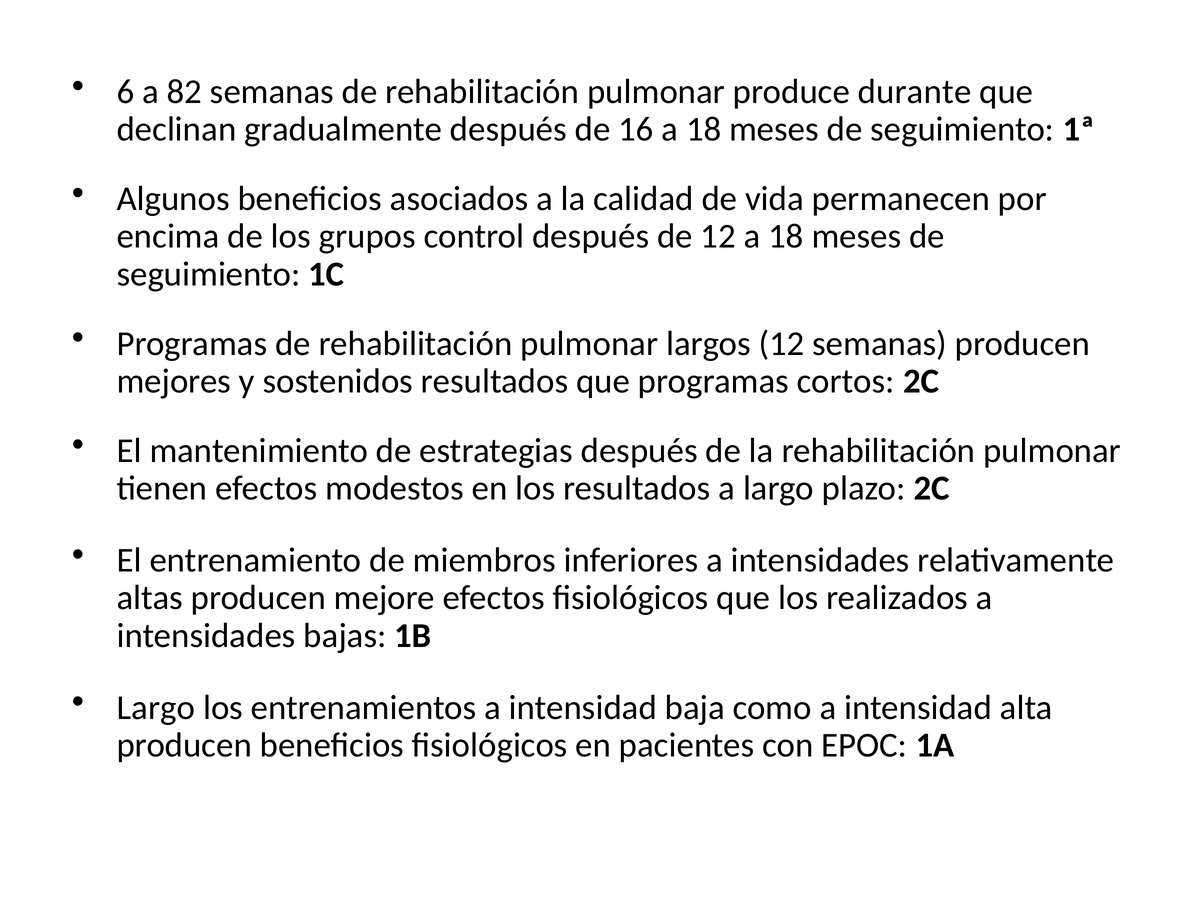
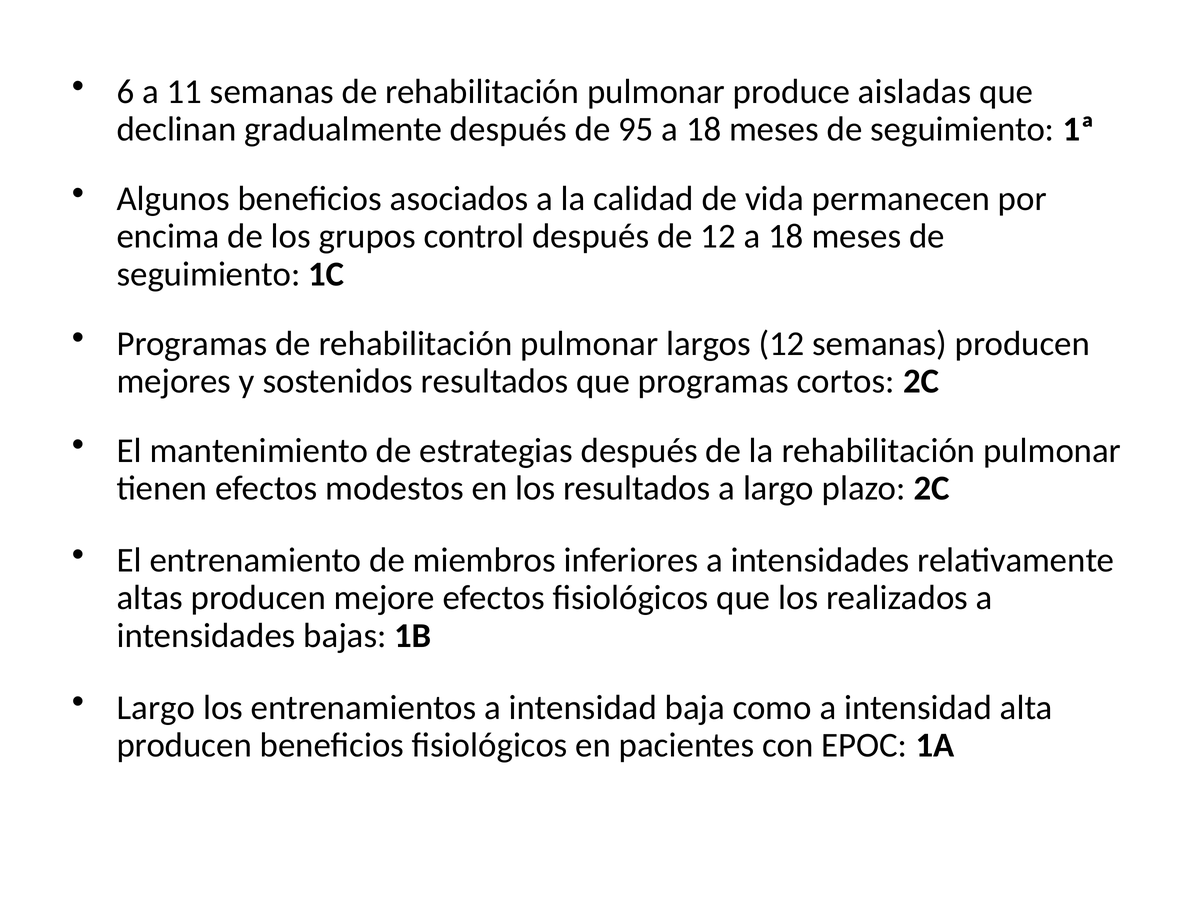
82: 82 -> 11 (184, 92)
durante: durante -> aisladas (915, 92)
16: 16 -> 95 (636, 129)
